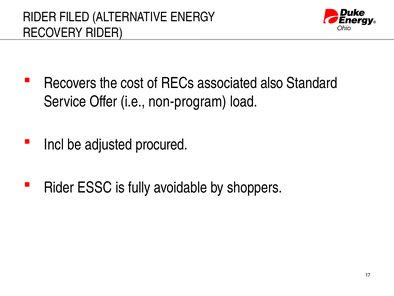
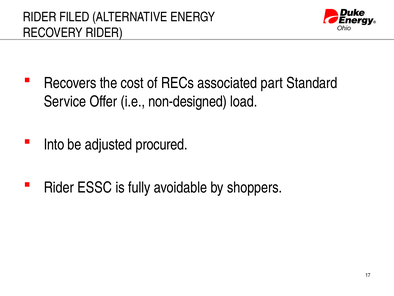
also: also -> part (272, 83)
non-program: non-program -> non-designed (188, 101)
Incl: Incl -> Into (54, 144)
